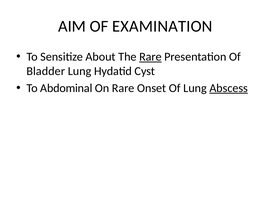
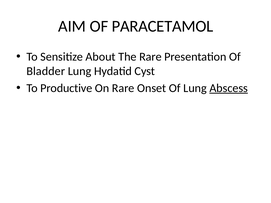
EXAMINATION: EXAMINATION -> PARACETAMOL (162, 26)
Rare underline: present -> none (150, 57)
Abdominal: Abdominal -> Productive (66, 88)
